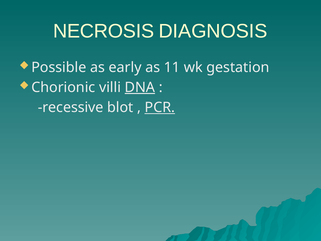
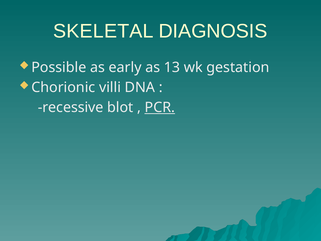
NECROSIS: NECROSIS -> SKELETAL (103, 31)
11: 11 -> 13 (172, 67)
DNA underline: present -> none (140, 87)
